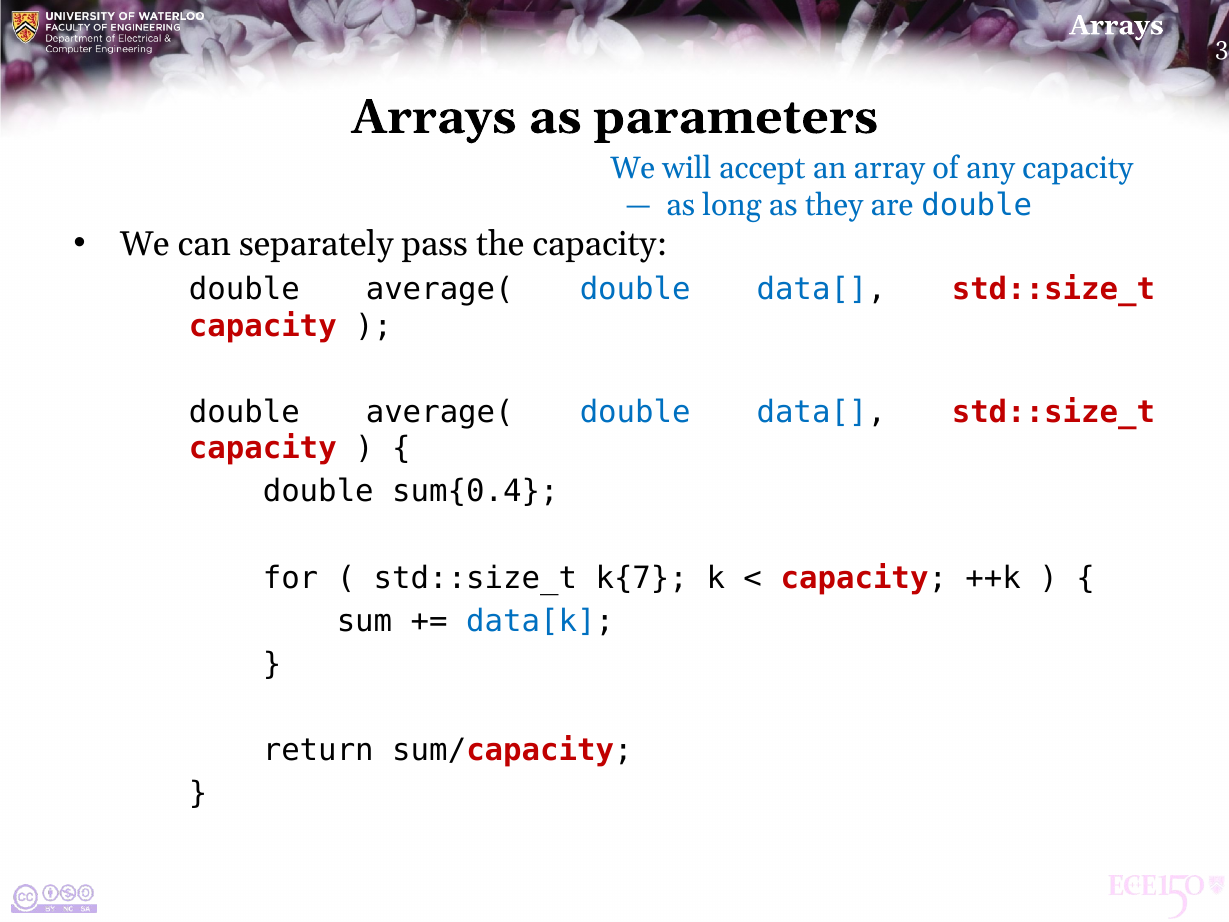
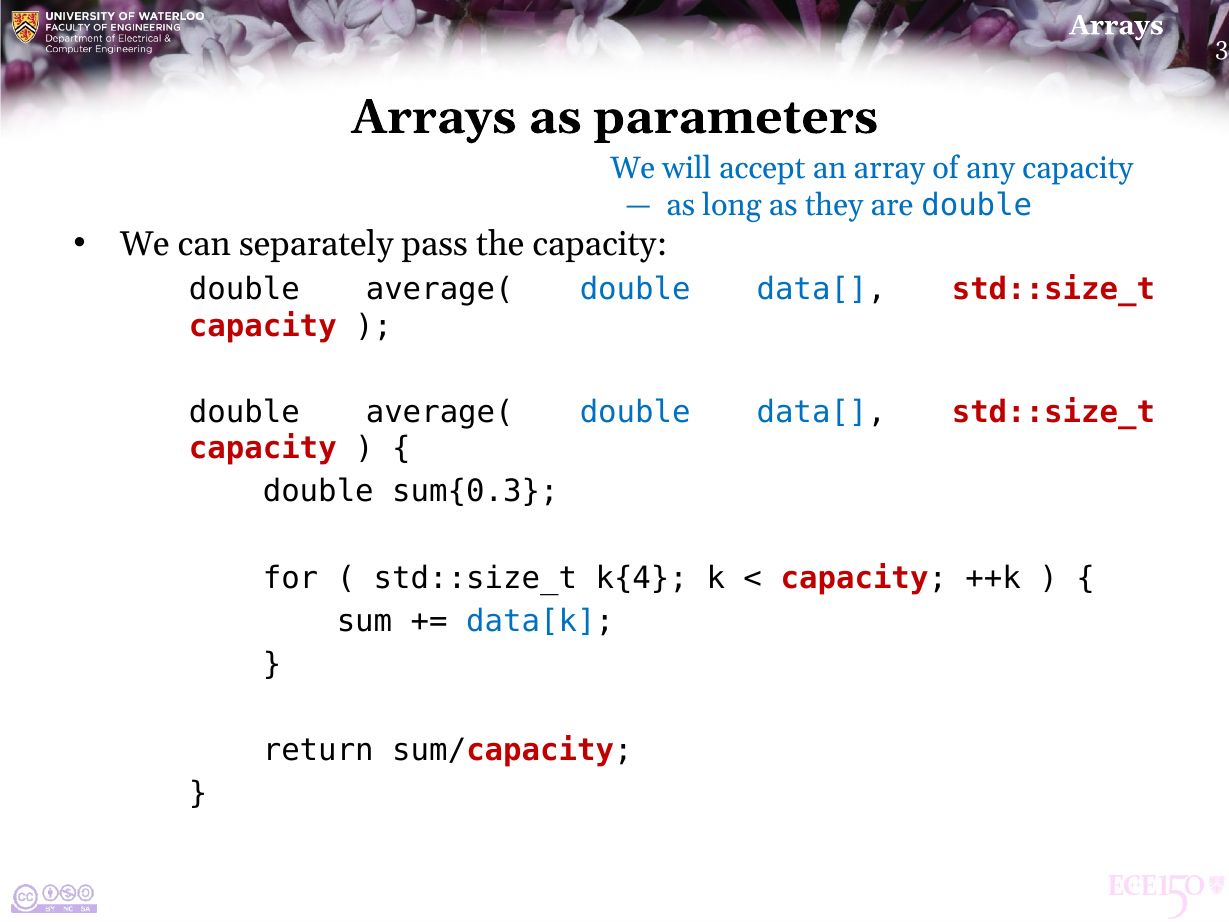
sum{0.4: sum{0.4 -> sum{0.3 (475, 492)
k{7: k{7 -> k{4 (642, 578)
